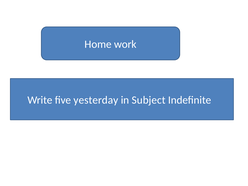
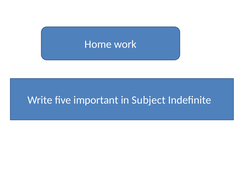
yesterday: yesterday -> important (96, 100)
